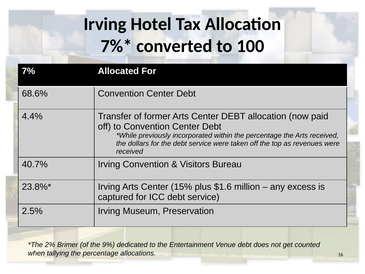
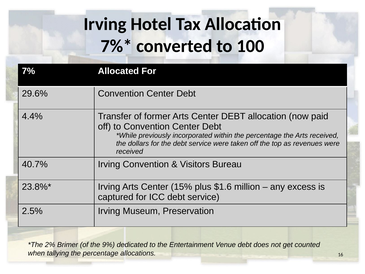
68.6%: 68.6% -> 29.6% (35, 94)
